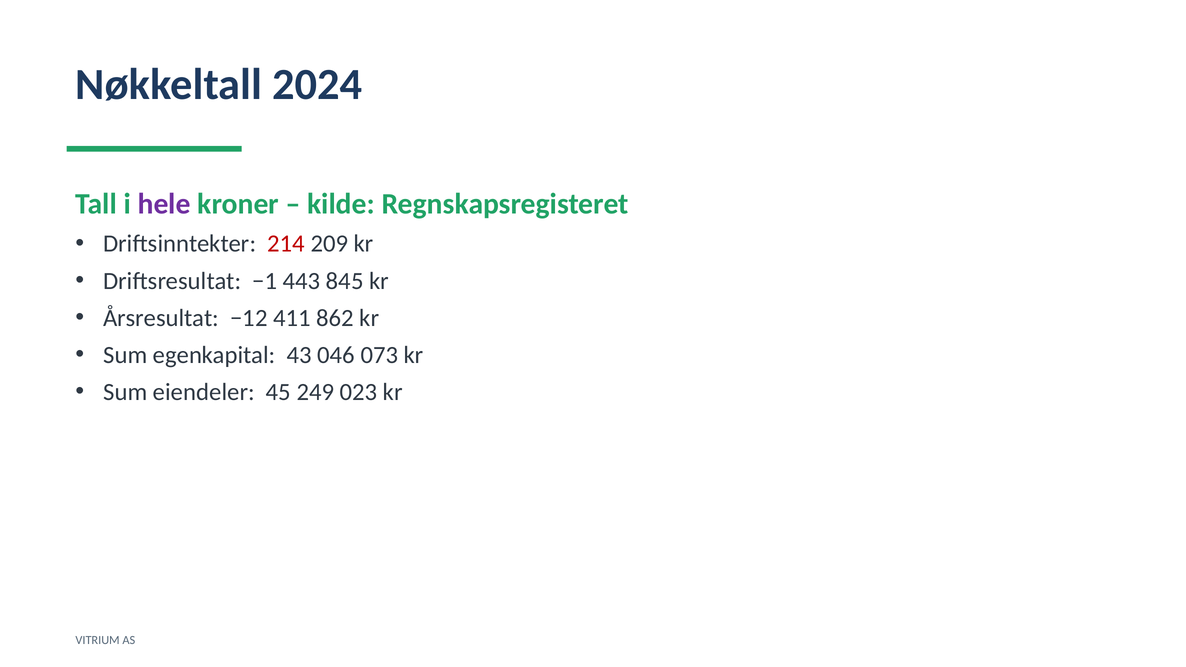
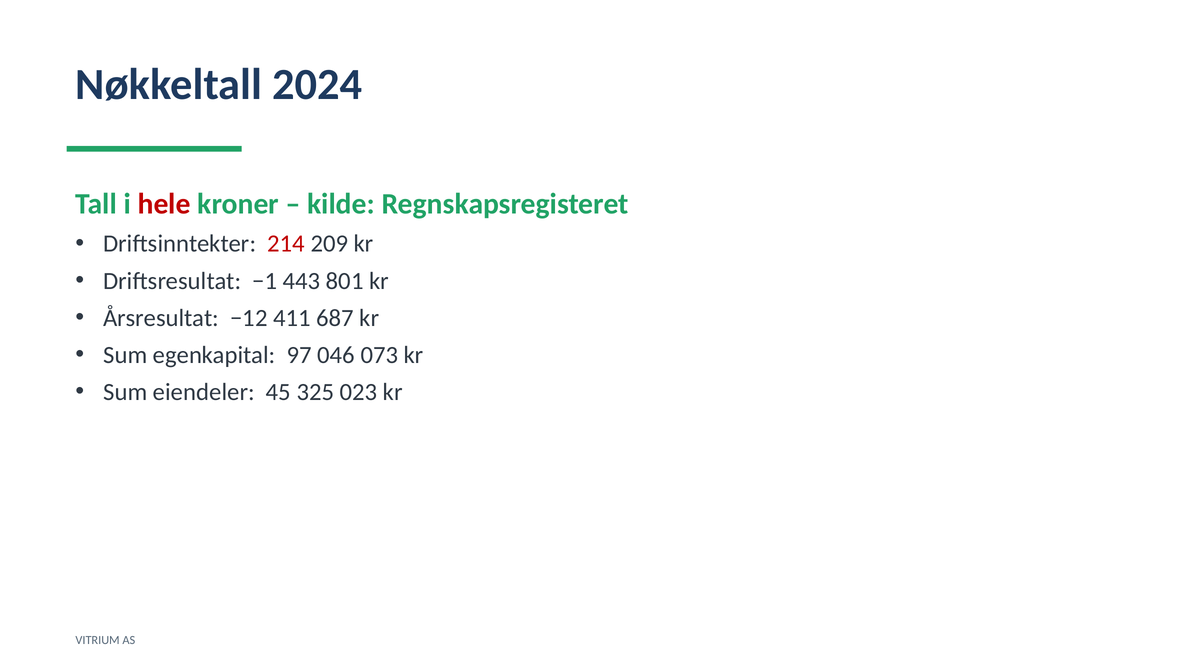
hele colour: purple -> red (164, 204)
845: 845 -> 801 (345, 281)
862: 862 -> 687 (335, 318)
43: 43 -> 97 (299, 355)
249: 249 -> 325 (315, 392)
